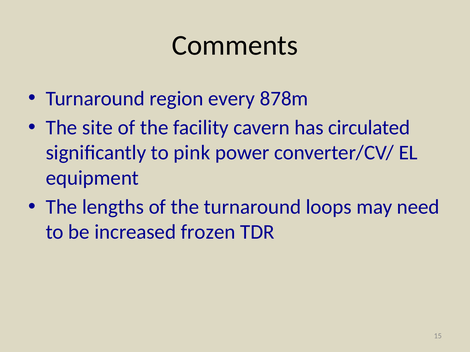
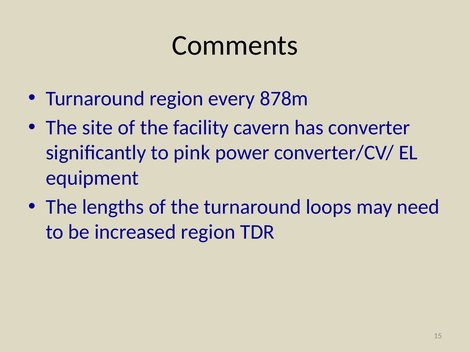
circulated: circulated -> converter (369, 128)
increased frozen: frozen -> region (208, 232)
